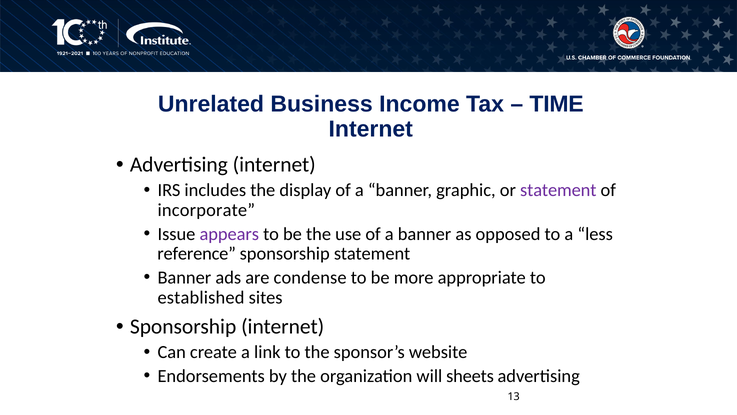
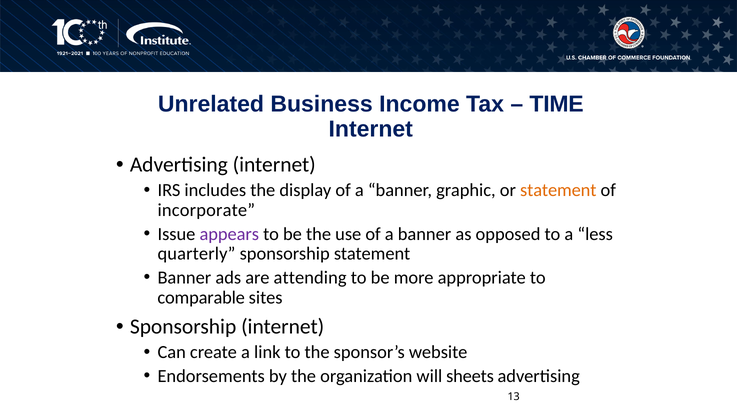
statement colour: purple -> orange (558, 190)
reference: reference -> quarterly (196, 254)
condense: condense -> attending (310, 277)
established: established -> comparable (201, 297)
